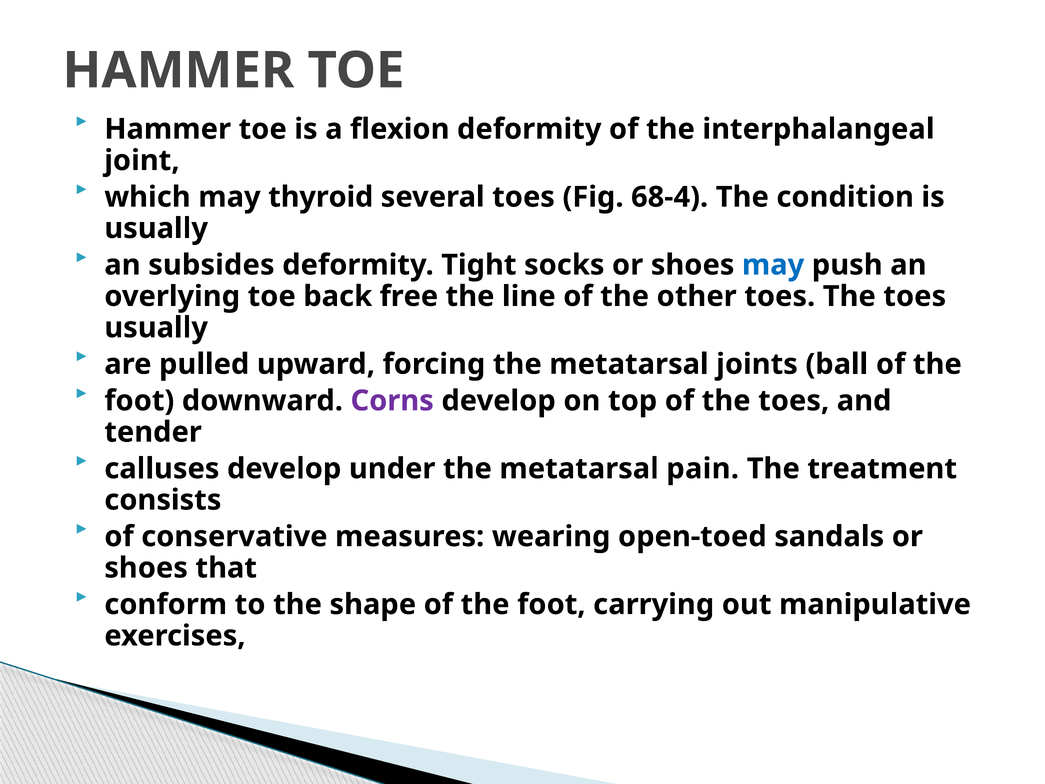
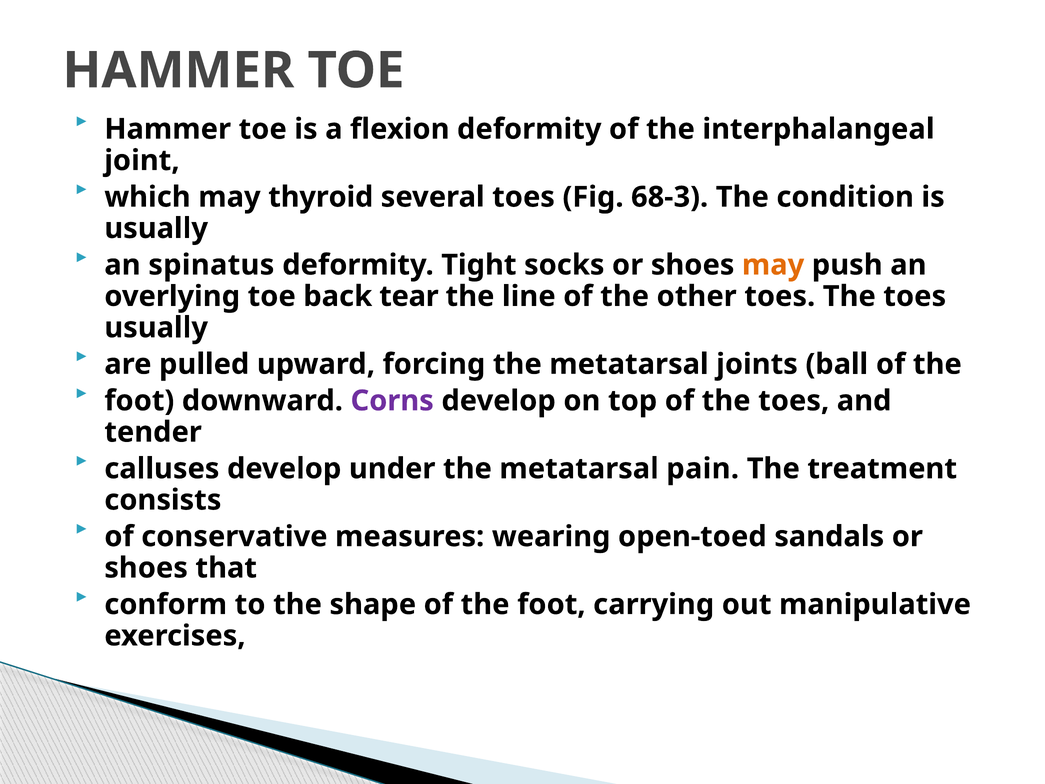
68-4: 68-4 -> 68-3 (670, 197)
subsides: subsides -> spinatus (211, 265)
may colour: blue -> orange (773, 265)
free: free -> tear (409, 296)
